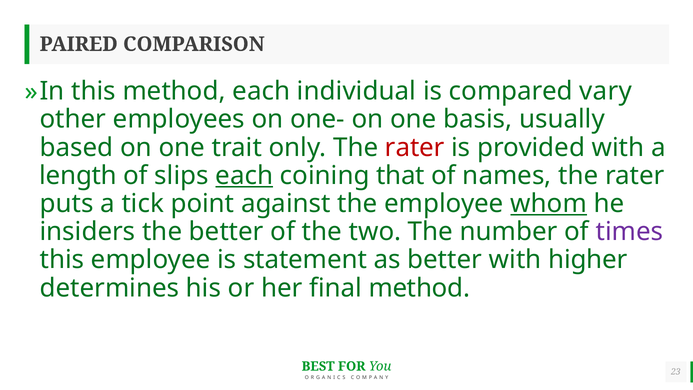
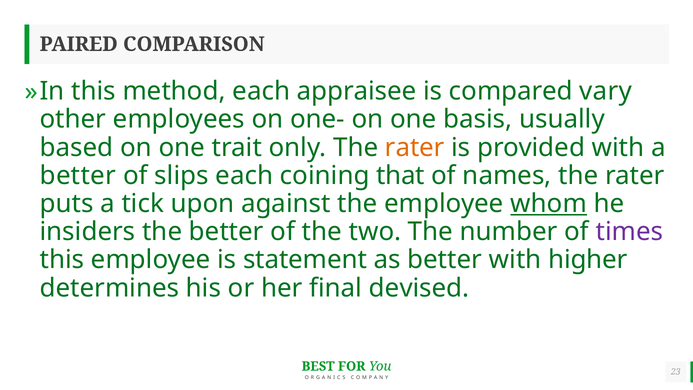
individual: individual -> appraisee (357, 91)
rater colour: red -> orange (415, 147)
length: length -> better (78, 176)
each underline: present -> none (244, 176)
point: point -> upon (203, 204)
final method: method -> devised (419, 288)
